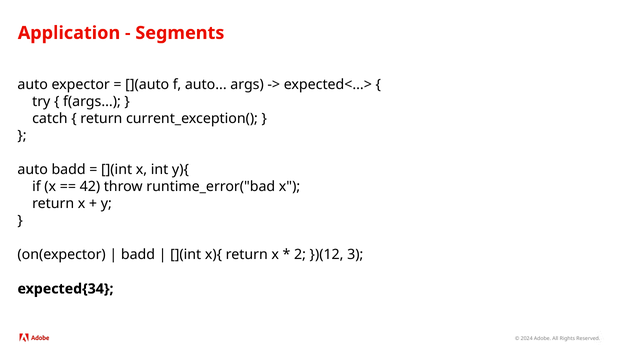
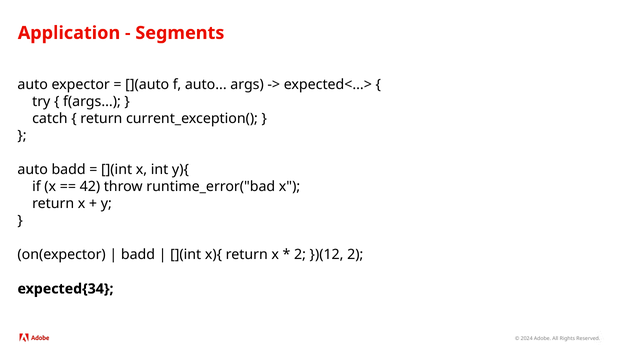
})(12 3: 3 -> 2 (355, 255)
